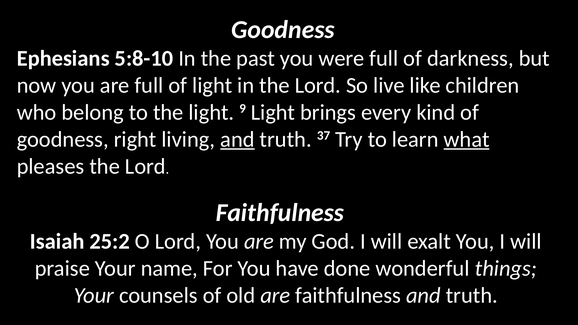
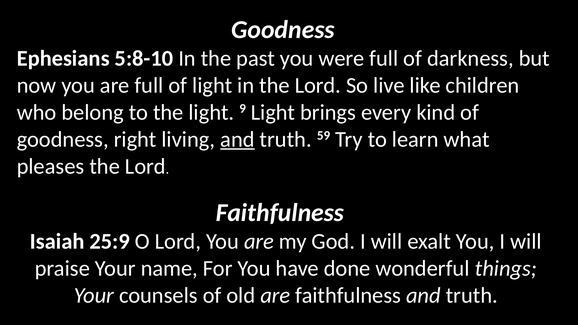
37: 37 -> 59 (324, 136)
what underline: present -> none (467, 139)
25:2: 25:2 -> 25:9 (110, 242)
